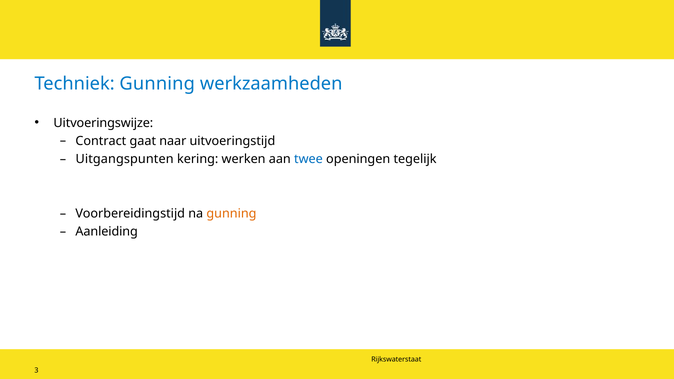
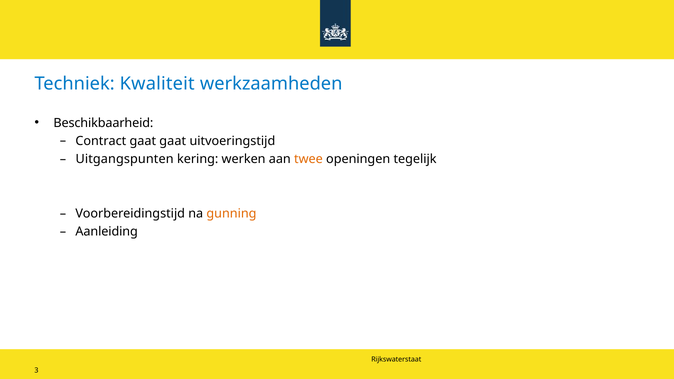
Techniek Gunning: Gunning -> Kwaliteit (157, 84)
Uitvoeringswijze: Uitvoeringswijze -> Beschikbaarheid (103, 123)
gaat naar: naar -> gaat (173, 141)
twee colour: blue -> orange (308, 159)
